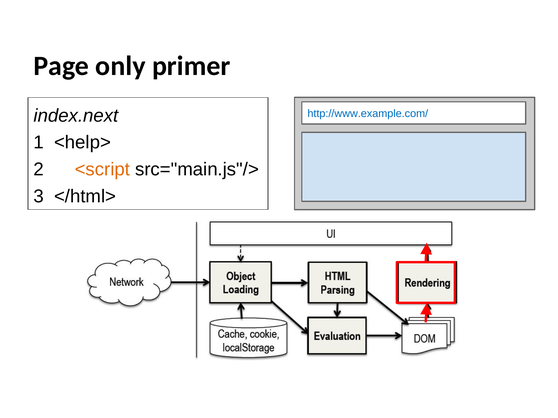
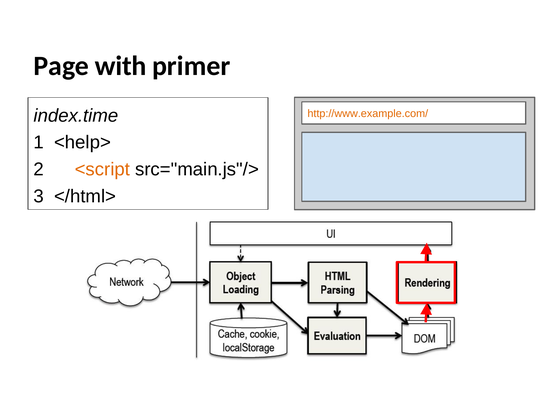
only: only -> with (121, 66)
index.next: index.next -> index.time (76, 116)
http://www.example.com/ colour: blue -> orange (368, 114)
